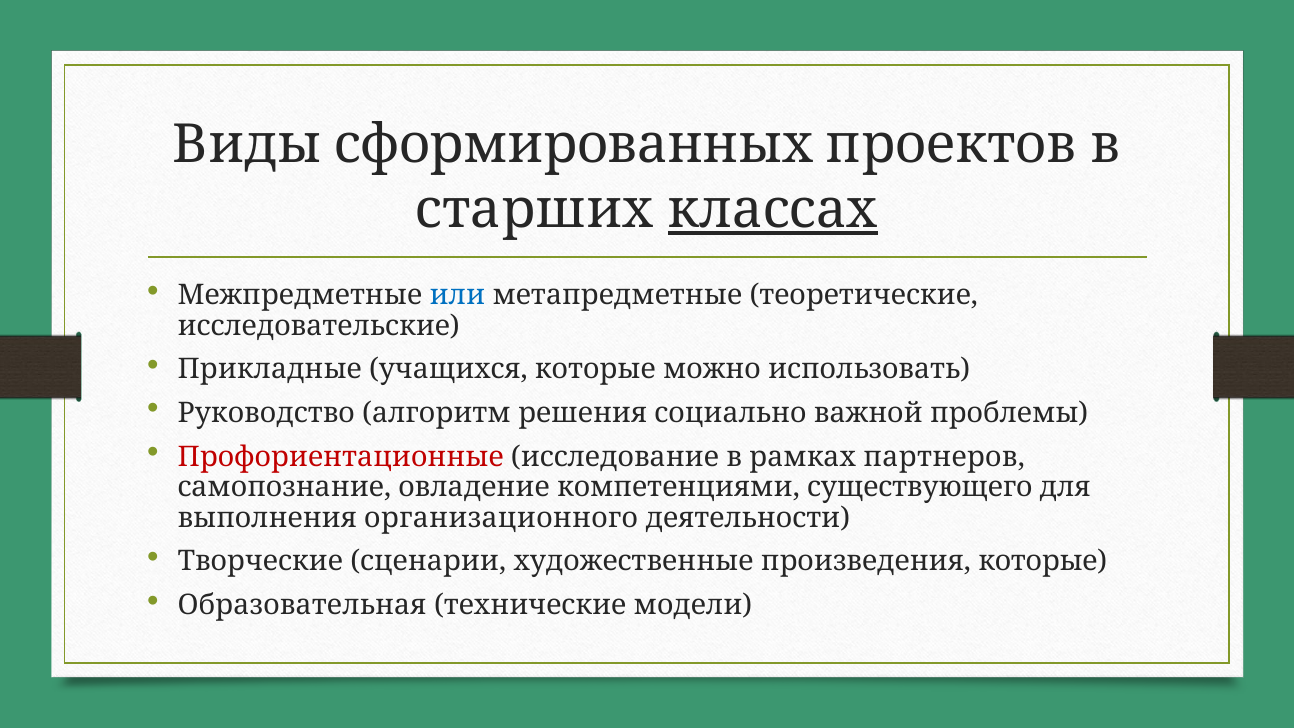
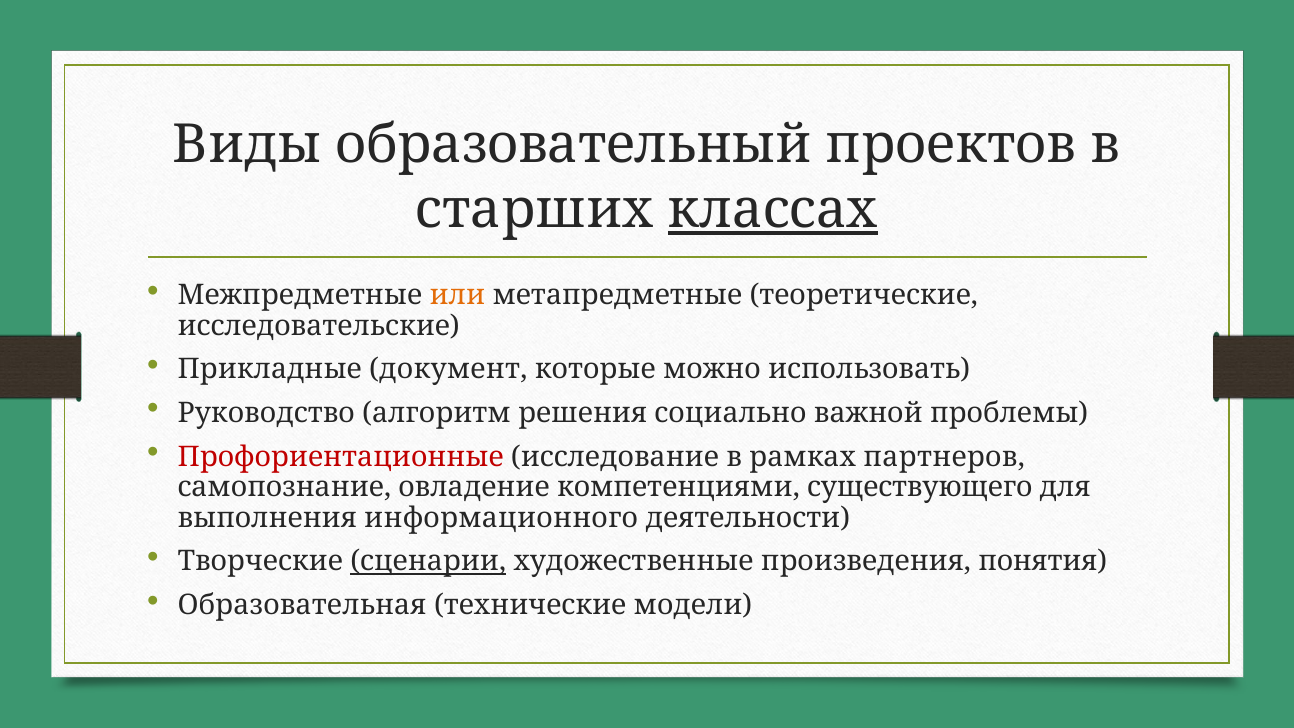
сформированных: сформированных -> образовательный (574, 145)
или colour: blue -> orange (457, 295)
учащихся: учащихся -> документ (448, 369)
организационного: организационного -> информационного (501, 518)
сценарии underline: none -> present (428, 561)
произведения которые: которые -> понятия (1043, 561)
